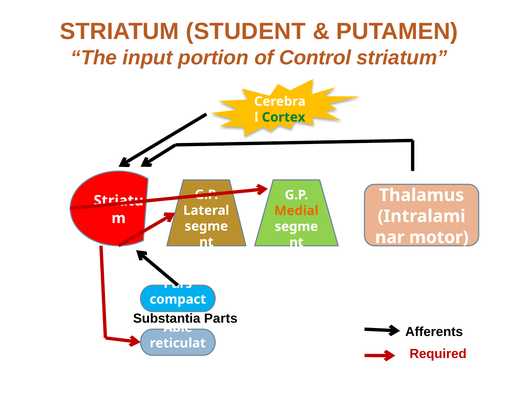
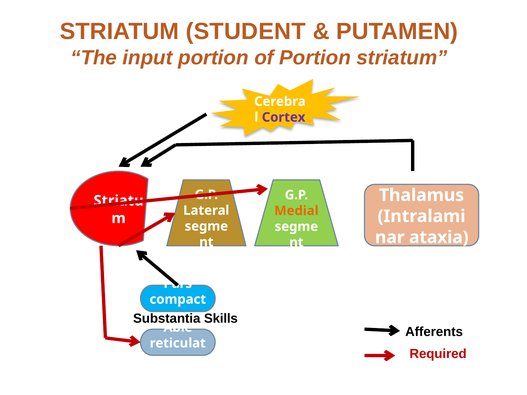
of Control: Control -> Portion (315, 58)
Cortex colour: green -> purple (284, 117)
motor: motor -> ataxia (439, 237)
Parts: Parts -> Skills (221, 319)
